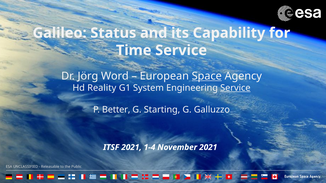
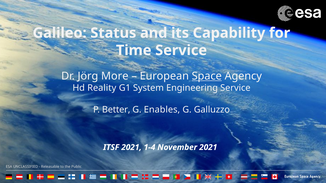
Word: Word -> More (115, 76)
Service underline: present -> none (235, 88)
Starting: Starting -> Enables (162, 110)
